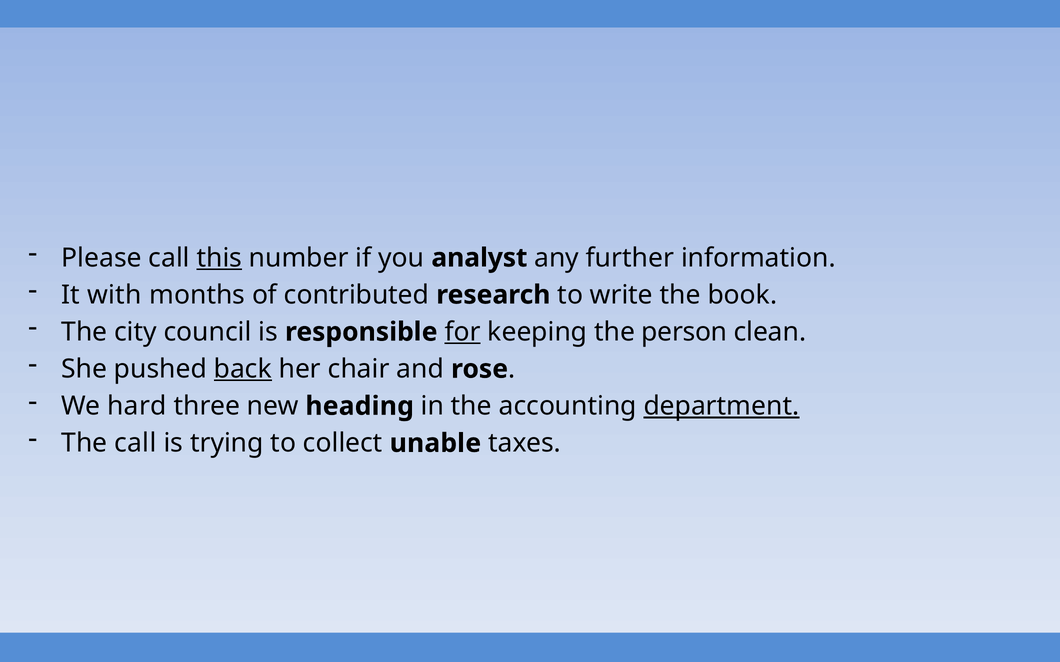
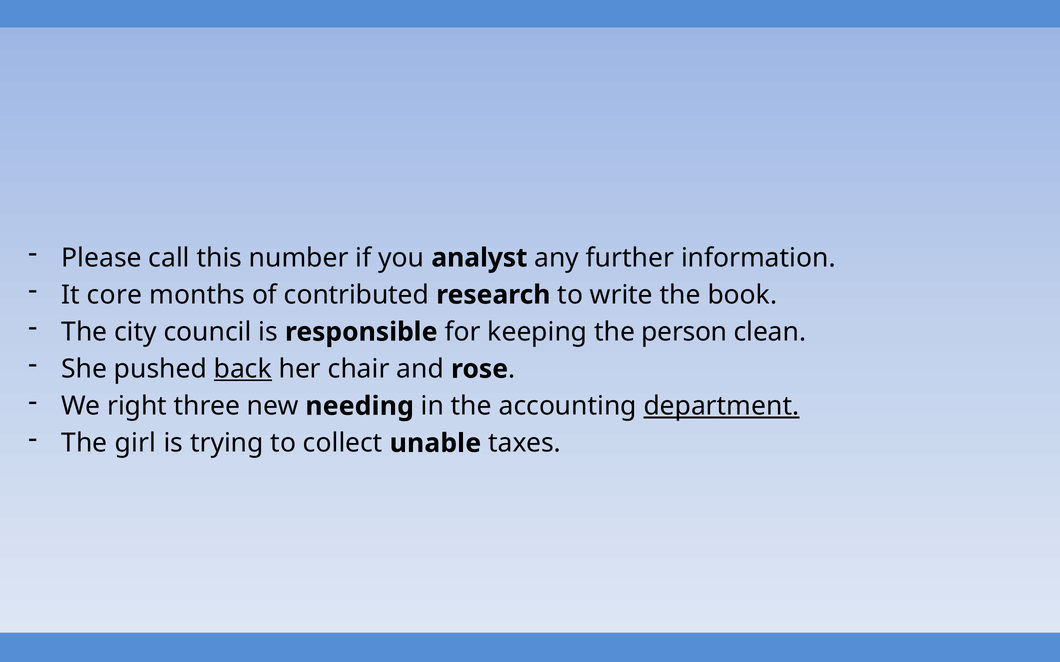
this underline: present -> none (219, 258)
with: with -> core (115, 295)
for underline: present -> none (463, 332)
hard: hard -> right (137, 406)
heading: heading -> needing (360, 406)
The call: call -> girl (135, 444)
